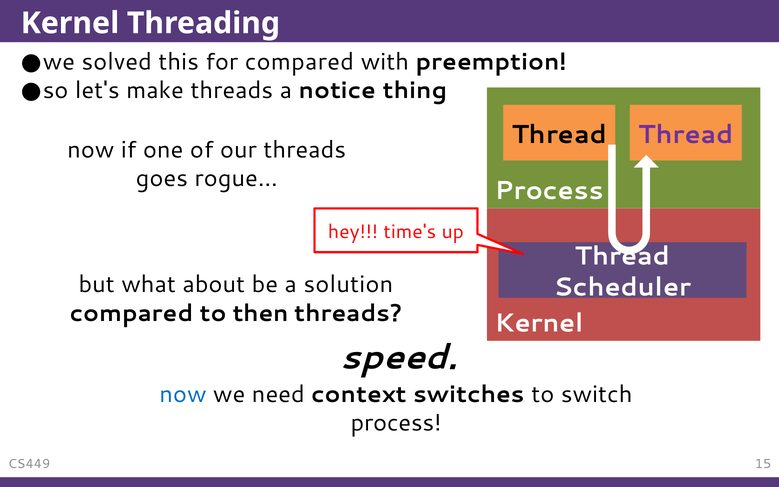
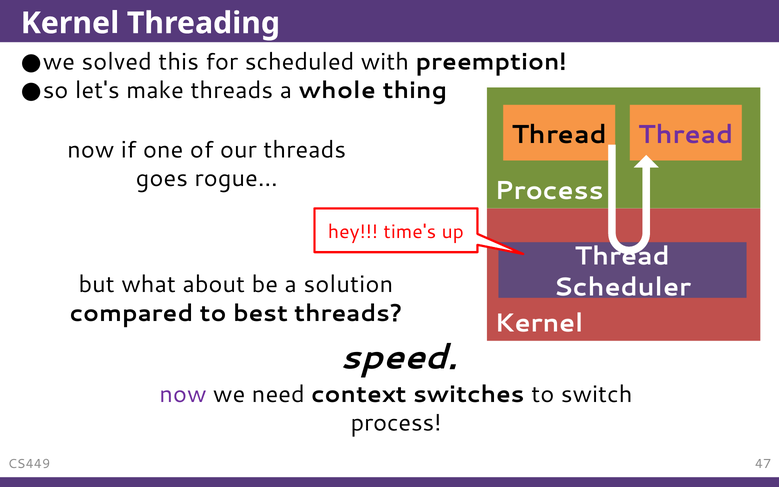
for compared: compared -> scheduled (300, 62)
notice: notice -> whole (337, 91)
then: then -> best (261, 313)
now colour: blue -> purple (183, 394)
15: 15 -> 47 (763, 464)
